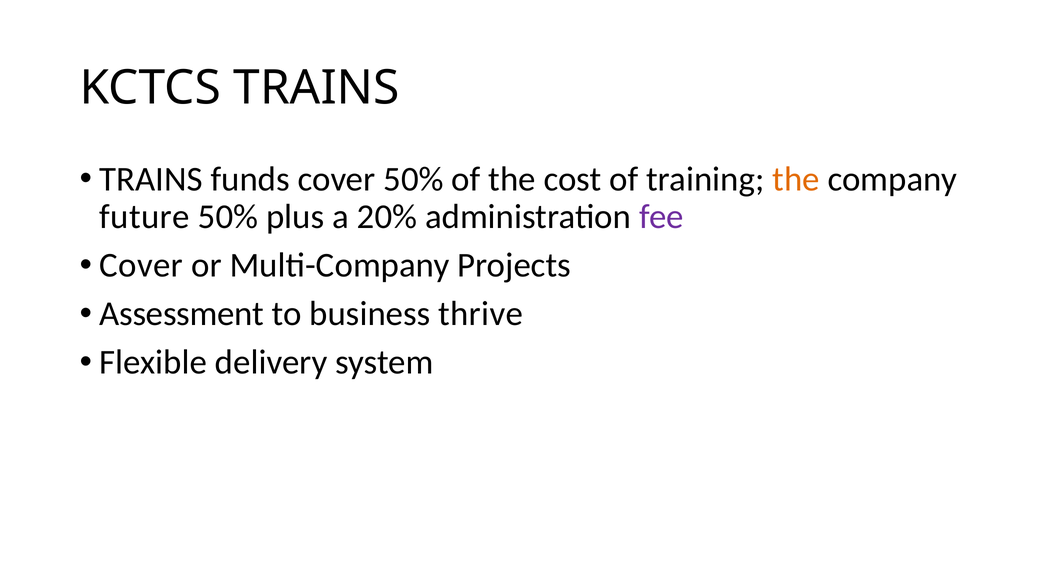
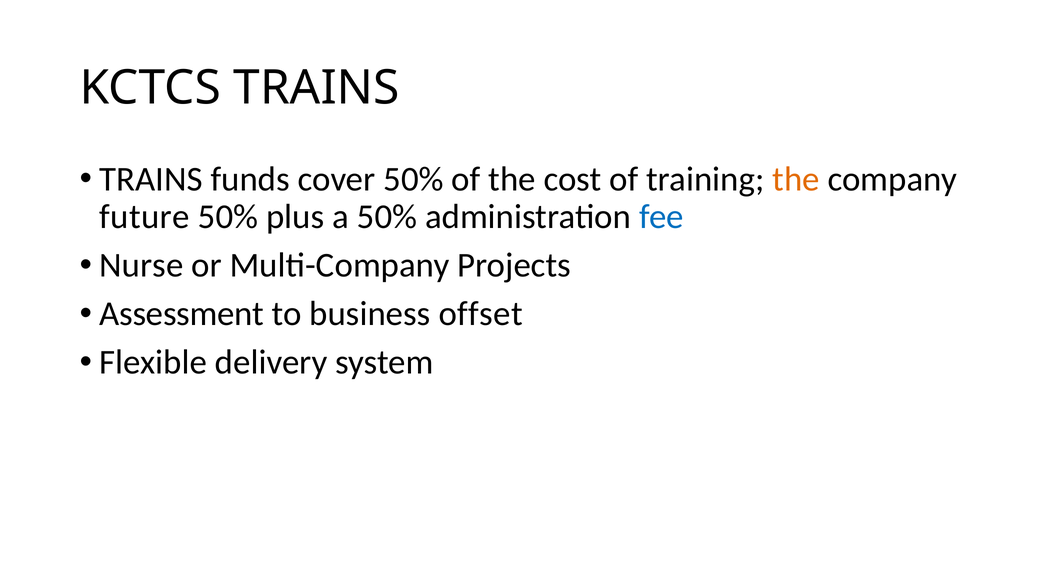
a 20%: 20% -> 50% (387, 217)
fee colour: purple -> blue (661, 217)
Cover: Cover -> Nurse (141, 265)
thrive: thrive -> offset (481, 314)
